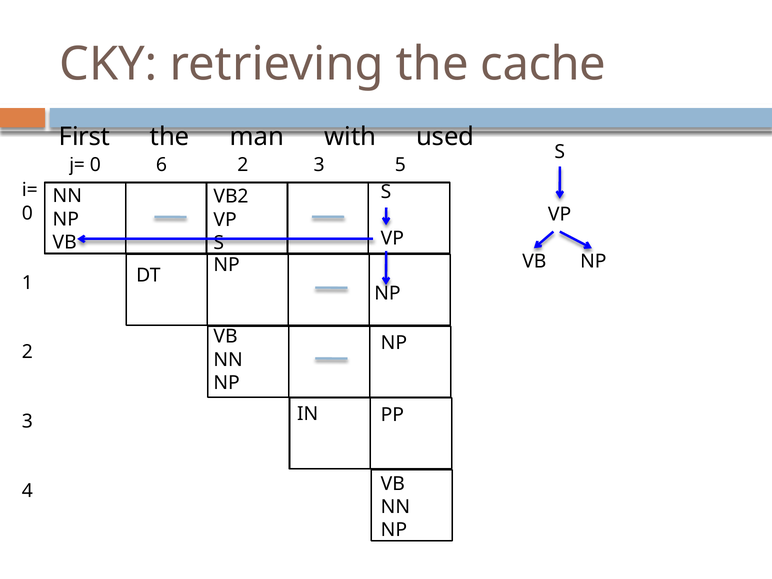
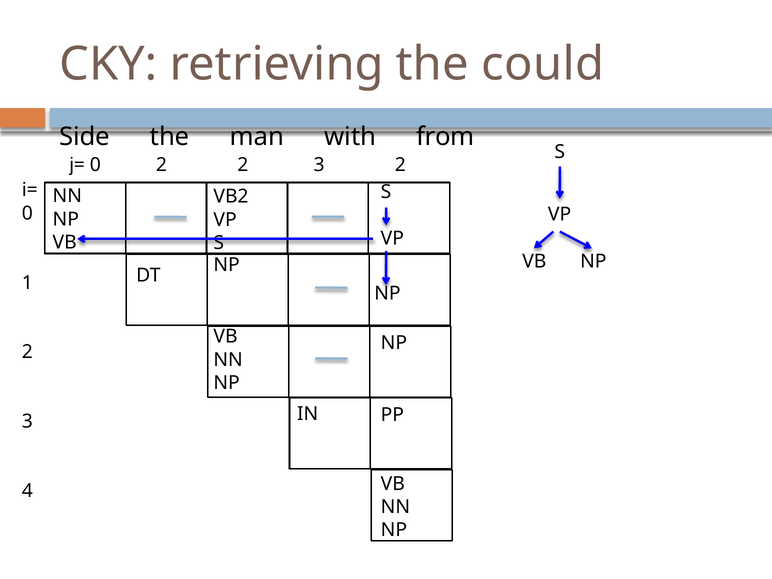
cache: cache -> could (543, 64)
First: First -> Side (84, 137)
used: used -> from (445, 137)
0 6: 6 -> 2 (162, 165)
3 5: 5 -> 2 (400, 165)
